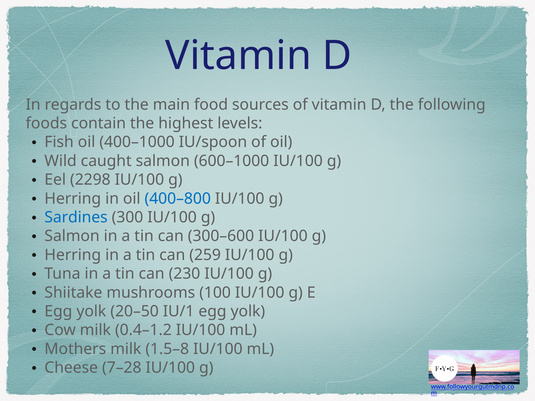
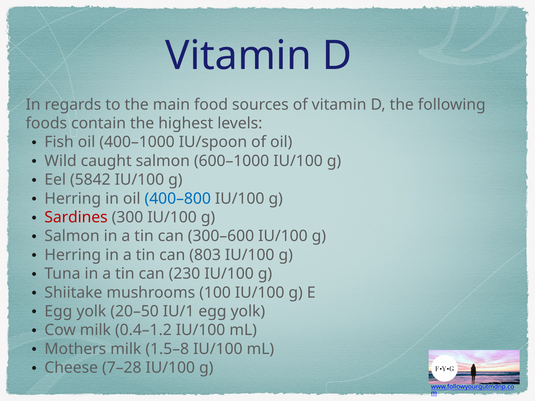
2298: 2298 -> 5842 (90, 180)
Sardines colour: blue -> red (76, 217)
259: 259 -> 803 (205, 255)
